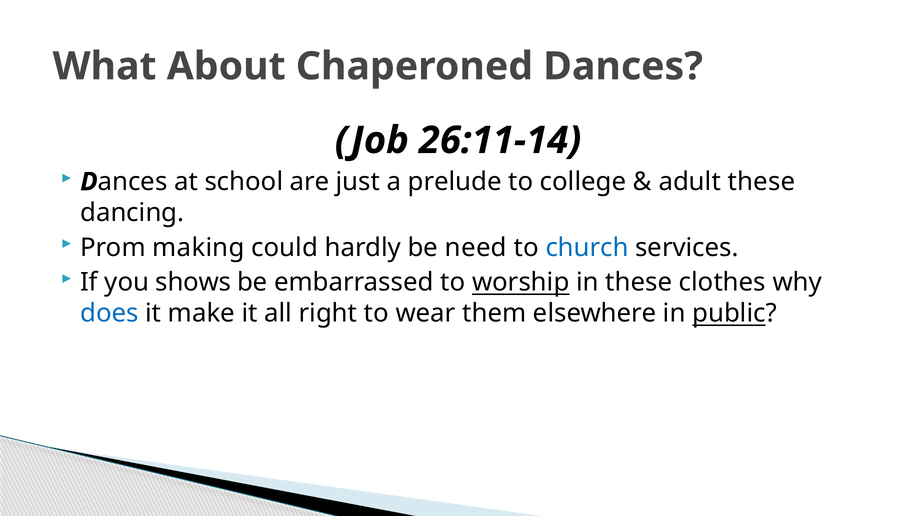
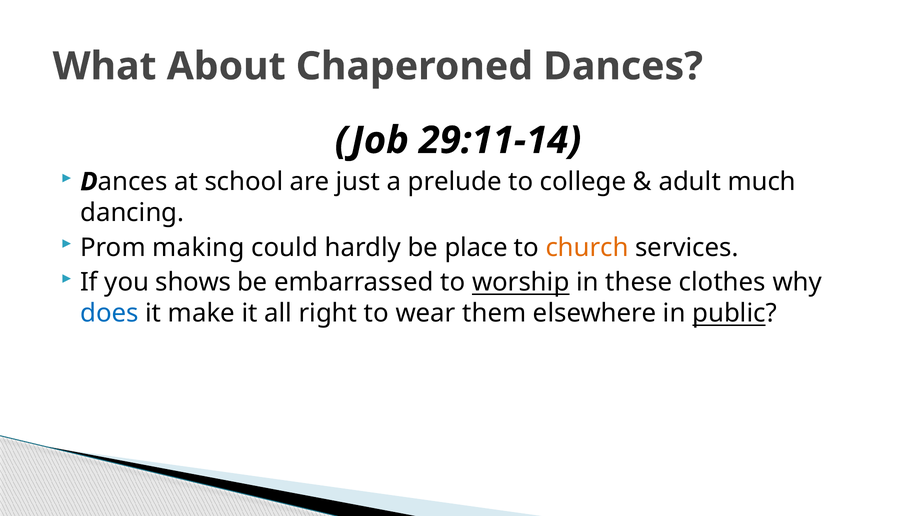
26:11-14: 26:11-14 -> 29:11-14 (500, 141)
adult these: these -> much (762, 182)
need: need -> place (476, 248)
church colour: blue -> orange (587, 248)
